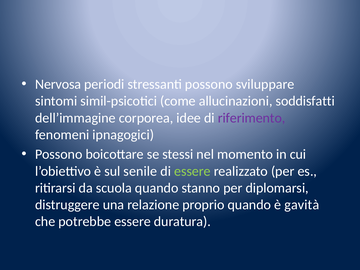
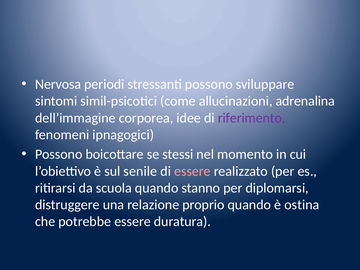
soddisfatti: soddisfatti -> adrenalina (305, 101)
essere colour: light green -> pink (192, 171)
gavità: gavità -> ostina (302, 205)
